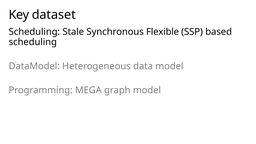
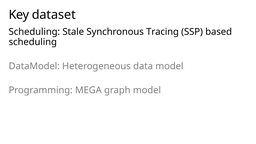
Flexible: Flexible -> Tracing (163, 32)
